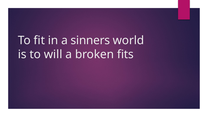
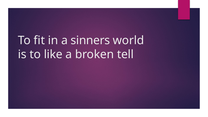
will: will -> like (53, 54)
fits: fits -> tell (125, 54)
